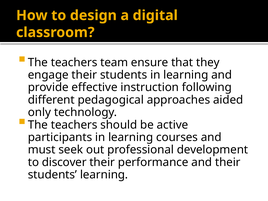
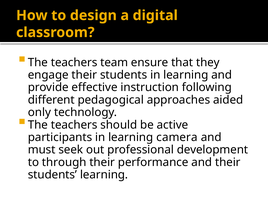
courses: courses -> camera (177, 137)
discover: discover -> through (64, 162)
